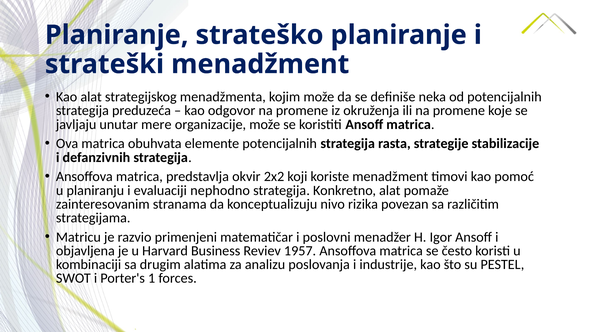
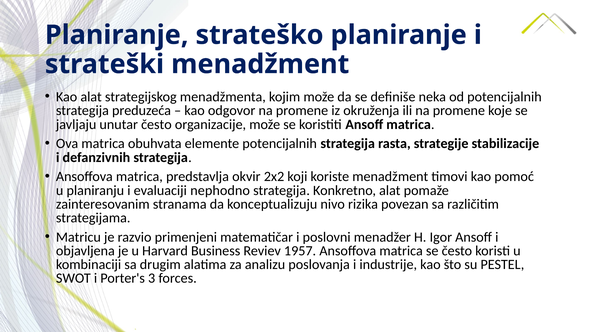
unutar mere: mere -> često (156, 124)
1: 1 -> 3 (152, 278)
